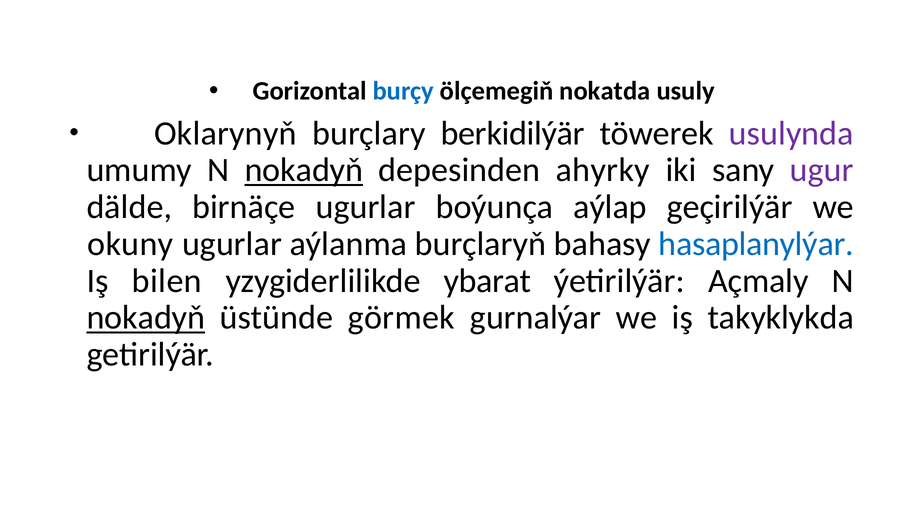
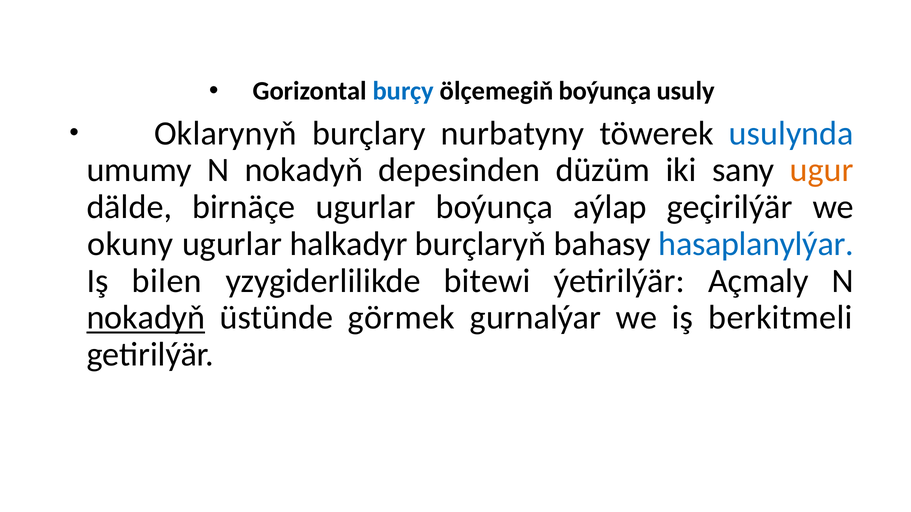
ölçemegiň nokatda: nokatda -> boýunça (605, 91)
berkidilýär: berkidilýär -> nurbatyny (513, 133)
usulynda colour: purple -> blue (791, 133)
nokadyň underline: present -> none (304, 170)
ahyrky: ahyrky -> düzüm (603, 170)
ugur colour: purple -> orange (822, 170)
aýlanma: aýlanma -> halkadyr (349, 244)
ybarat: ybarat -> bitewi (487, 281)
takyklykda: takyklykda -> berkitmeli (781, 318)
